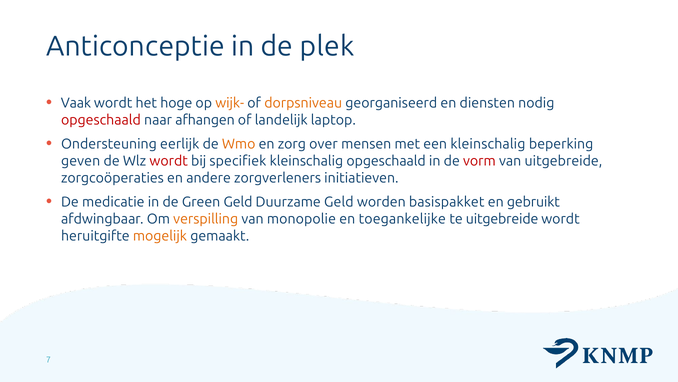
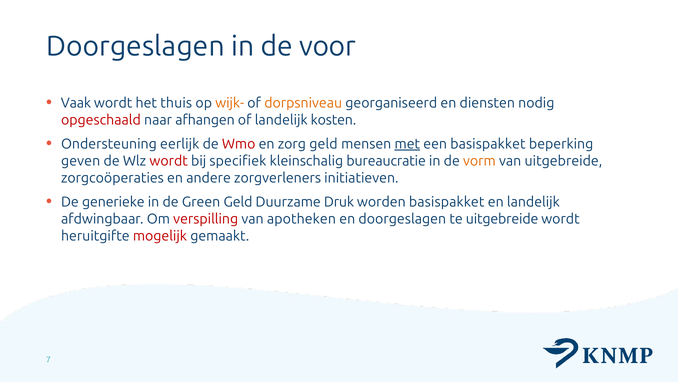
Anticonceptie: Anticonceptie -> Doorgeslagen (135, 46)
plek: plek -> voor (327, 46)
hoge: hoge -> thuis (176, 103)
laptop: laptop -> kosten (333, 120)
Wmo colour: orange -> red (239, 144)
zorg over: over -> geld (323, 144)
met underline: none -> present (407, 144)
een kleinschalig: kleinschalig -> basispakket (488, 144)
kleinschalig opgeschaald: opgeschaald -> bureaucratie (386, 161)
vorm colour: red -> orange (479, 161)
medicatie: medicatie -> generieke (113, 202)
Duurzame Geld: Geld -> Druk (339, 202)
en gebruikt: gebruikt -> landelijk (533, 202)
verspilling colour: orange -> red (206, 219)
monopolie: monopolie -> apotheken (301, 219)
en toegankelijke: toegankelijke -> doorgeslagen (402, 219)
mogelijk colour: orange -> red (160, 236)
